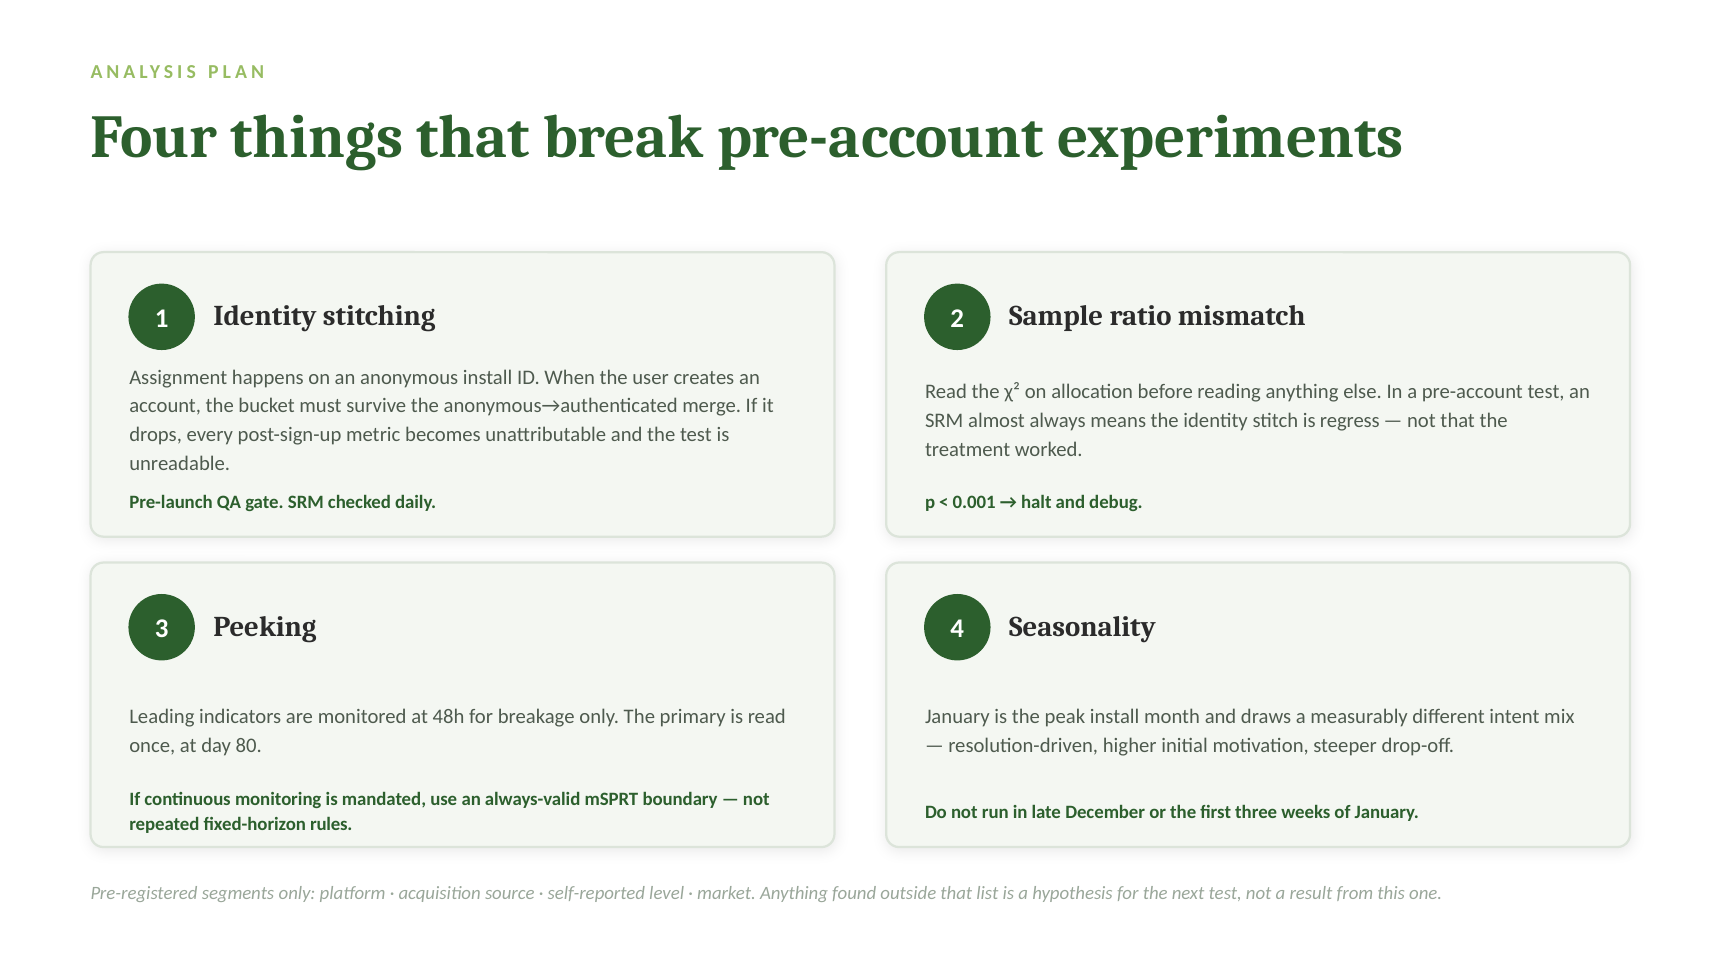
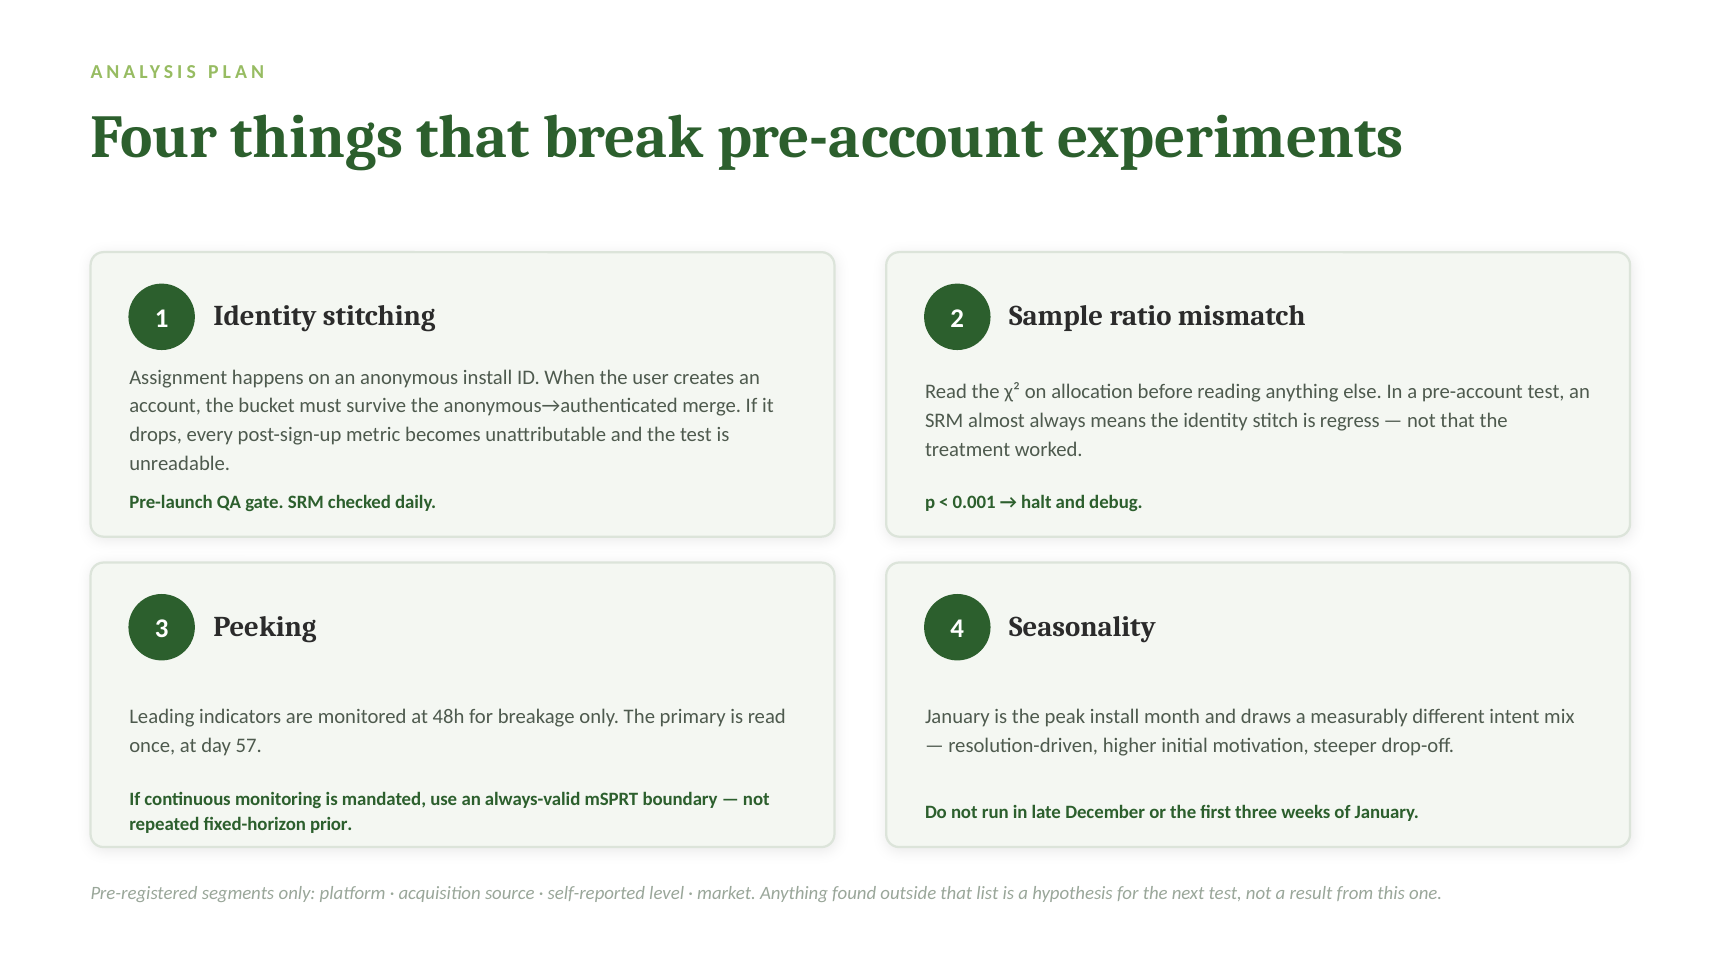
80: 80 -> 57 (249, 745)
rules: rules -> prior (331, 825)
